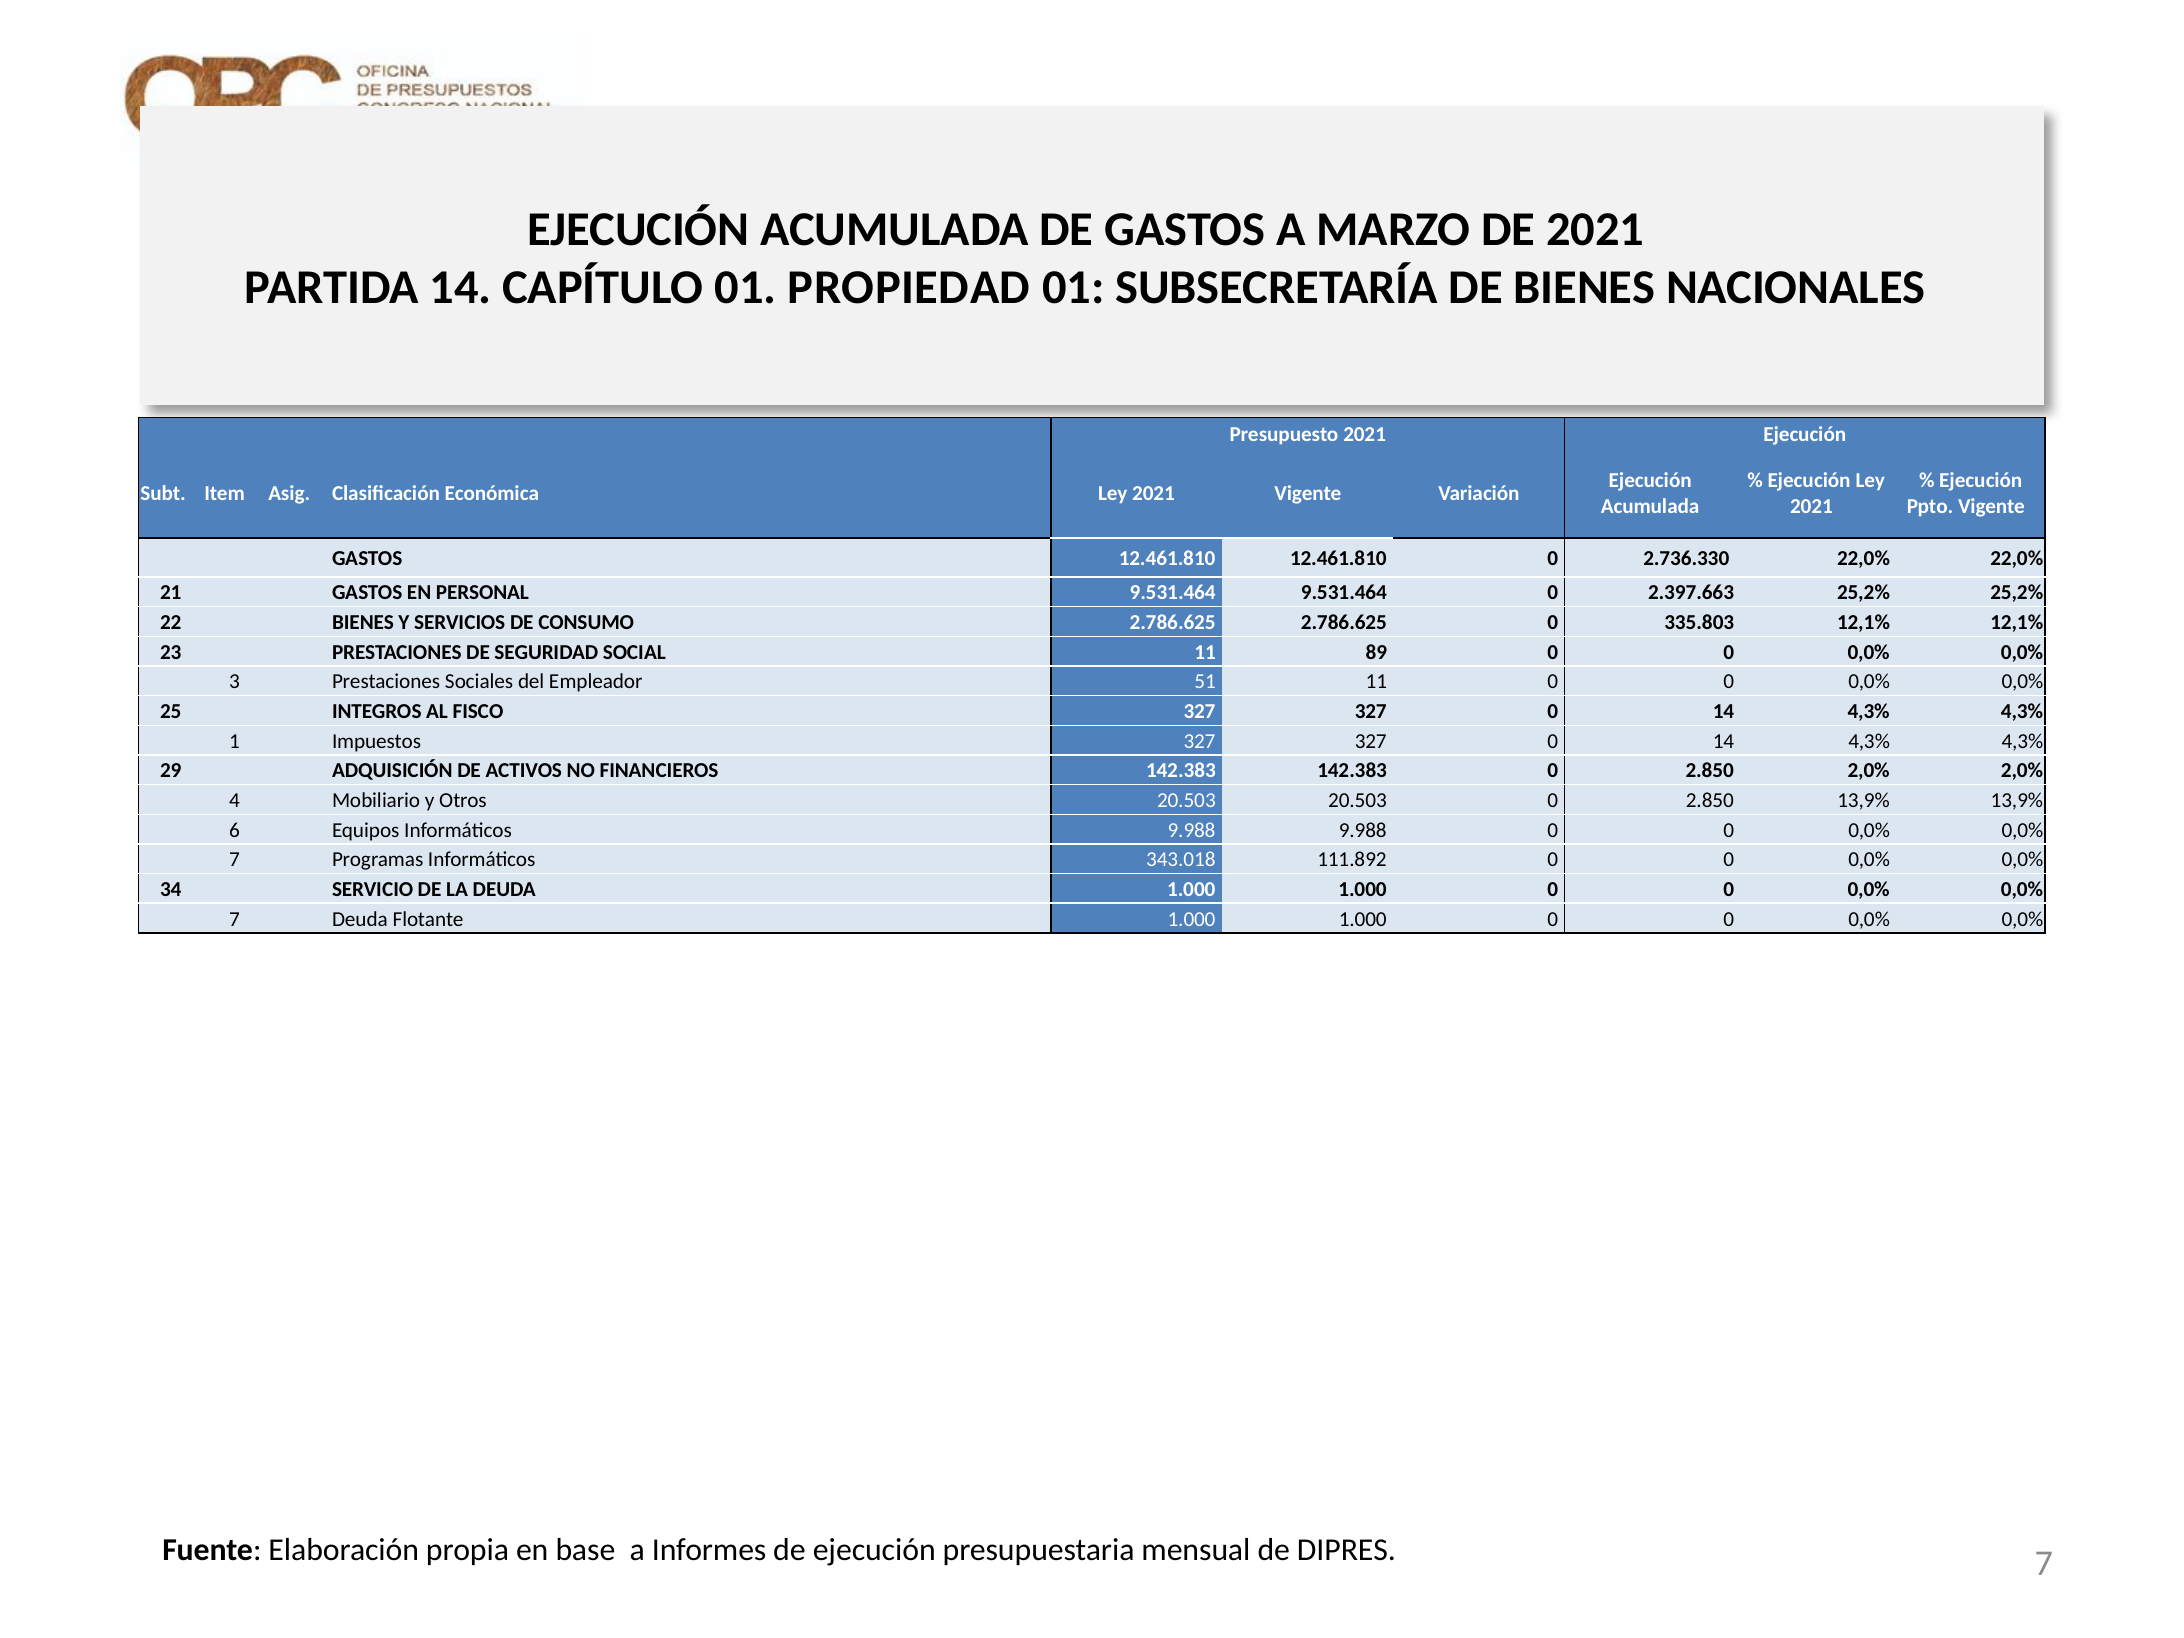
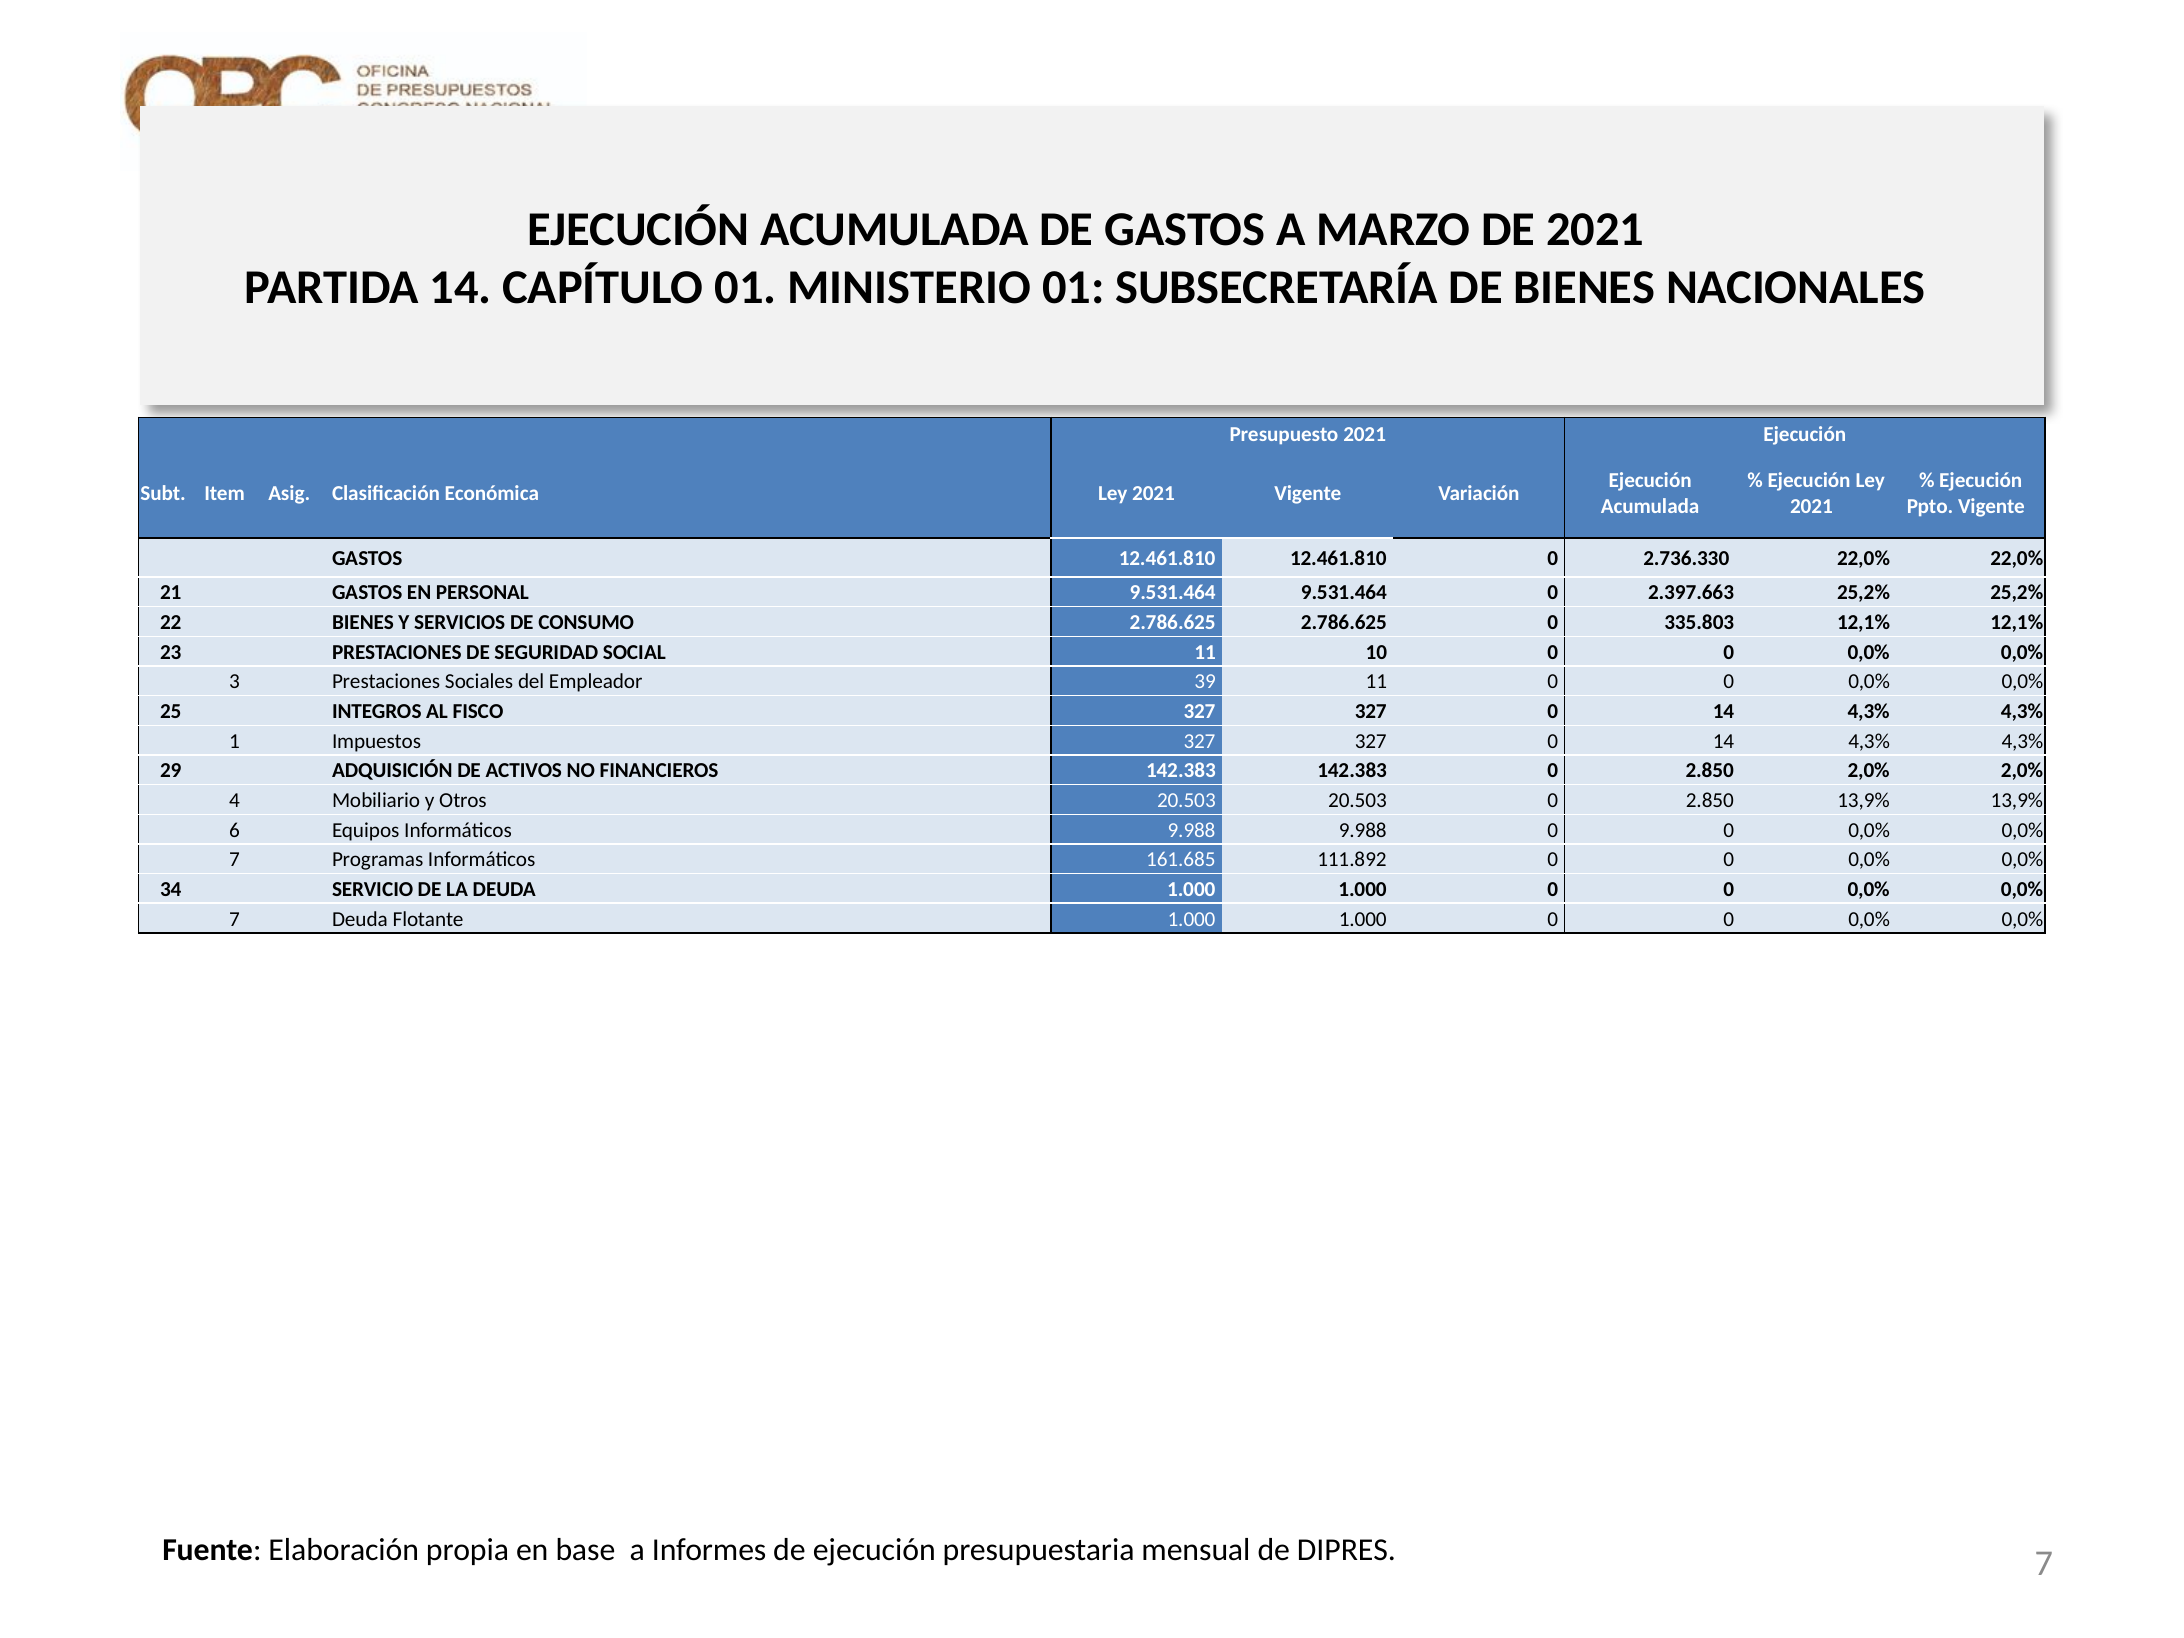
PROPIEDAD: PROPIEDAD -> MINISTERIO (909, 288)
89: 89 -> 10 (1376, 652)
51: 51 -> 39 (1205, 682)
343.018: 343.018 -> 161.685 (1181, 860)
